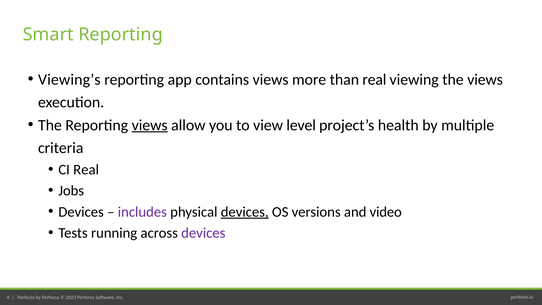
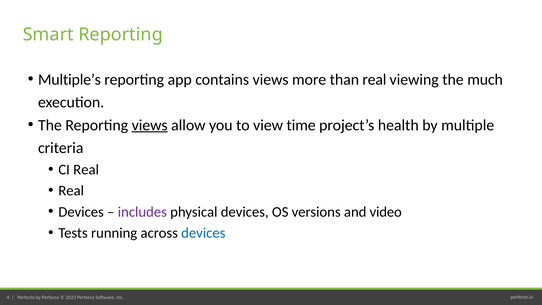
Viewing’s: Viewing’s -> Multiple’s (69, 80)
the views: views -> much (485, 80)
level: level -> time (301, 125)
Jobs: Jobs -> Real (71, 191)
devices underline: present -> none (245, 212)
devices colour: purple -> blue (203, 233)
